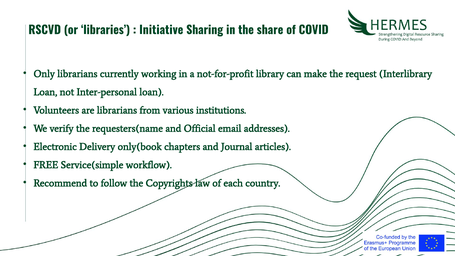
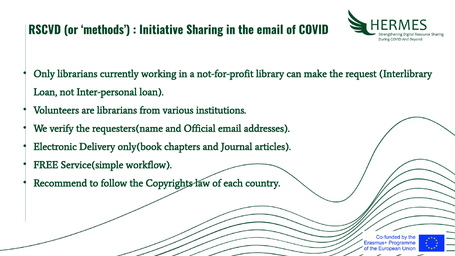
libraries: libraries -> methods (105, 30)
the share: share -> email (270, 30)
